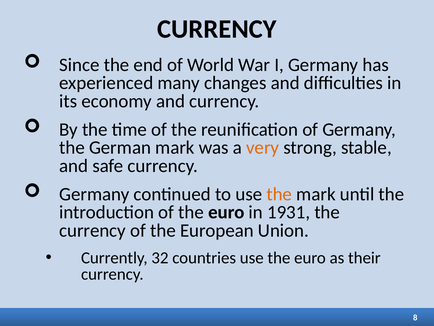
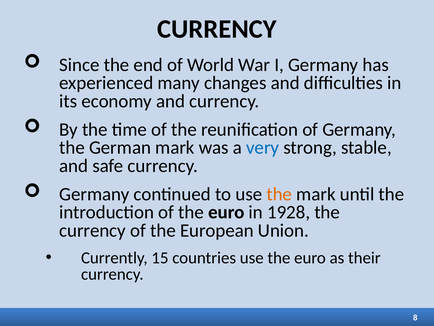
very colour: orange -> blue (263, 147)
1931: 1931 -> 1928 (289, 212)
32: 32 -> 15 (160, 258)
